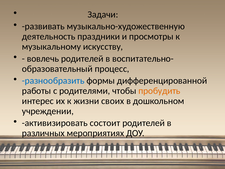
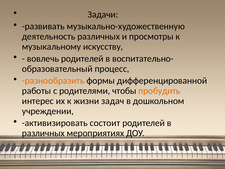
деятельность праздники: праздники -> различных (99, 36)
разнообразить colour: blue -> orange (53, 81)
своих: своих -> задач (113, 101)
